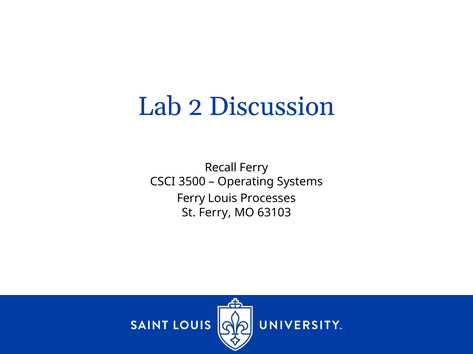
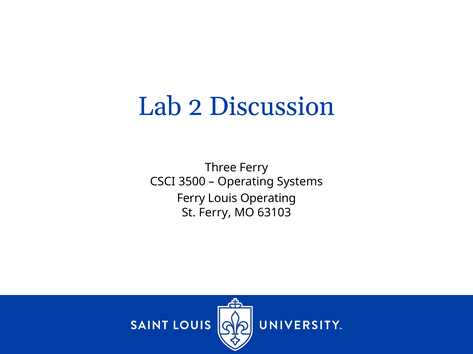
Recall: Recall -> Three (221, 168)
Louis Processes: Processes -> Operating (268, 199)
